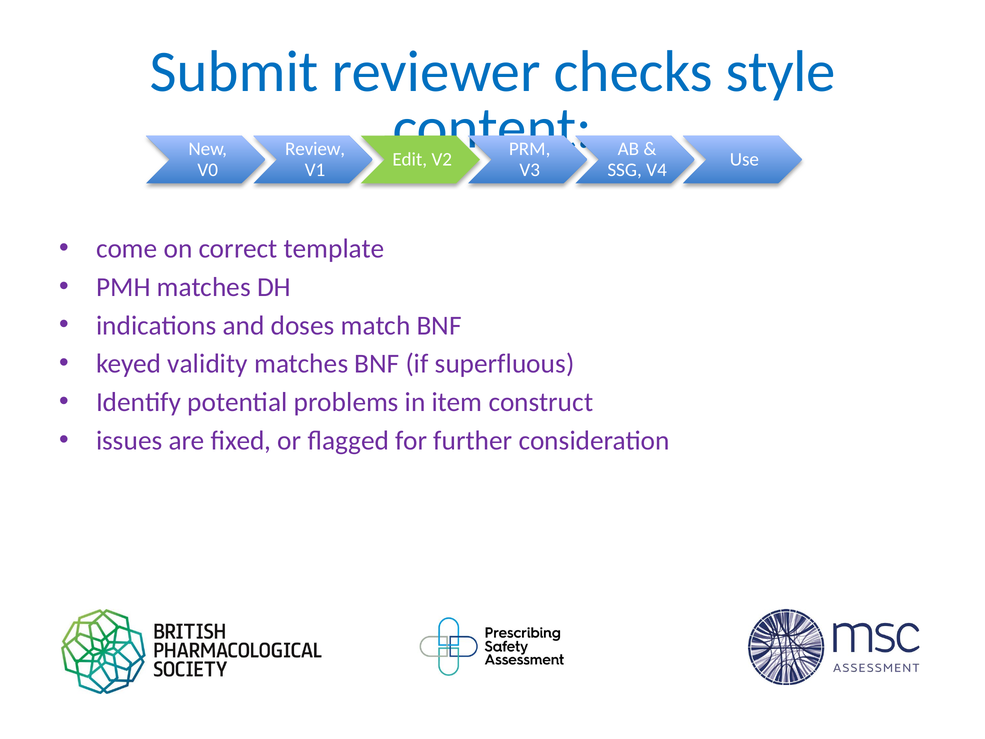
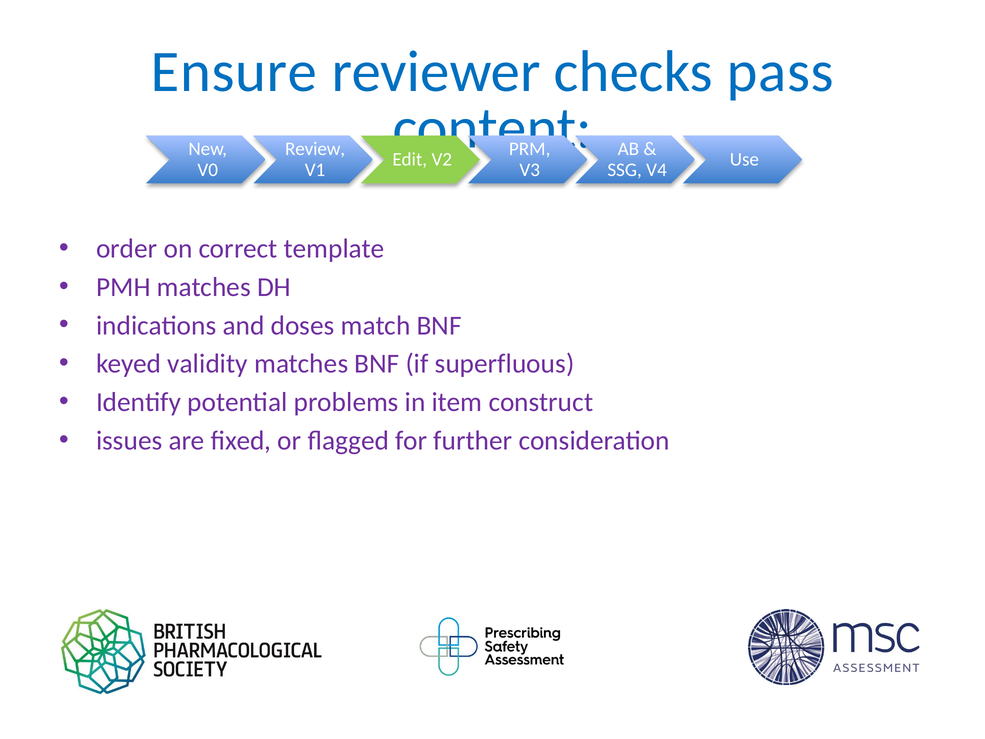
Submit: Submit -> Ensure (234, 72)
style: style -> pass (780, 72)
come: come -> order (127, 249)
